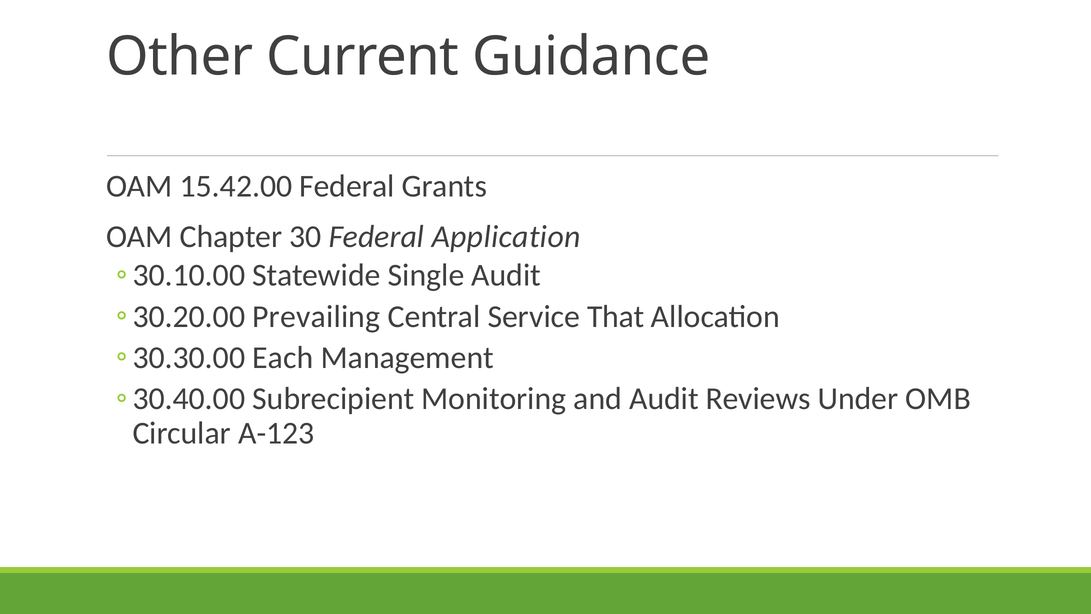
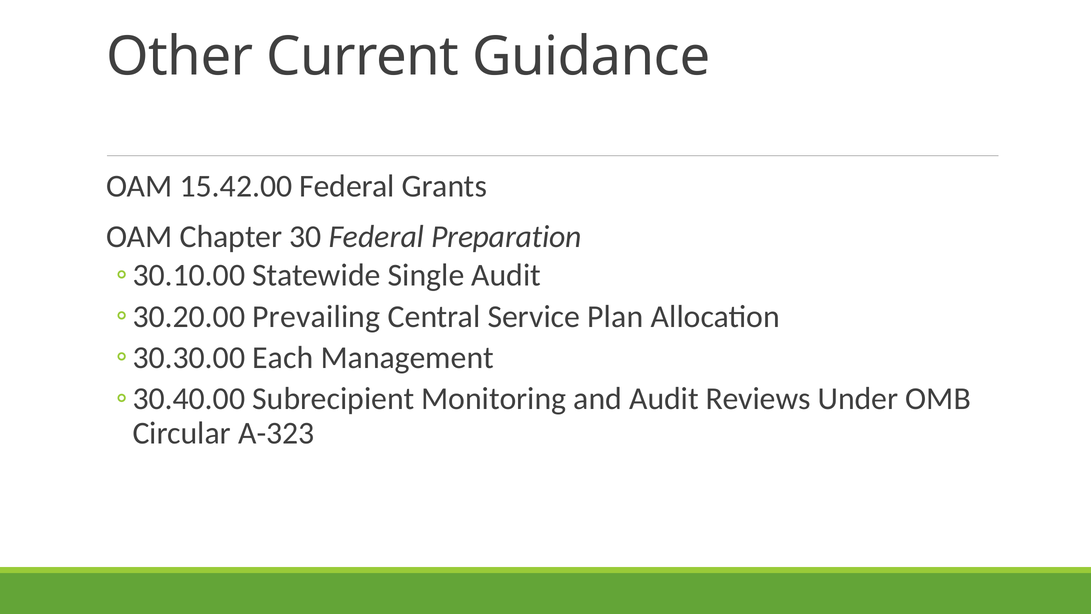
Application: Application -> Preparation (506, 236)
That: That -> Plan (615, 316)
A-123: A-123 -> A-323 (276, 433)
